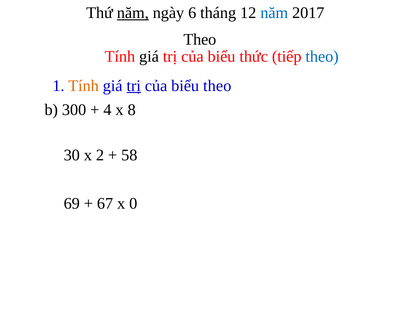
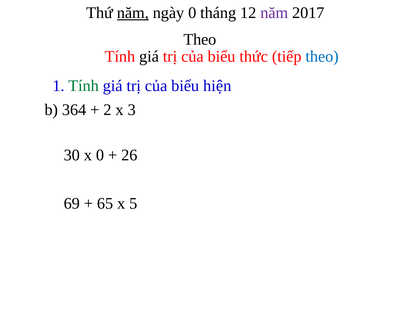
ngày 6: 6 -> 0 (192, 13)
năm colour: blue -> purple (274, 13)
Tính colour: orange -> green (84, 86)
trị underline: present -> none (134, 86)
biểu theo: theo -> hiện (217, 86)
300: 300 -> 364 (74, 110)
4: 4 -> 2 (107, 110)
8: 8 -> 3 (132, 110)
x 2: 2 -> 0 (100, 155)
58: 58 -> 26 (129, 155)
67: 67 -> 65 (105, 204)
0: 0 -> 5 (133, 204)
